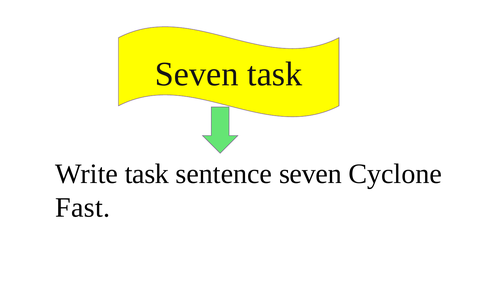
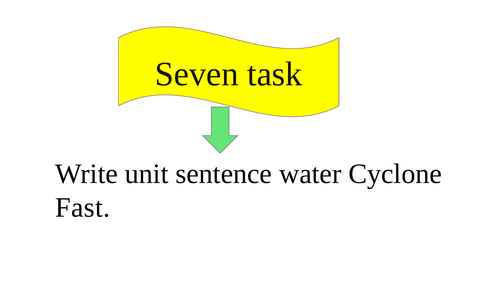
Write task: task -> unit (147, 174)
sentence seven: seven -> water (310, 174)
